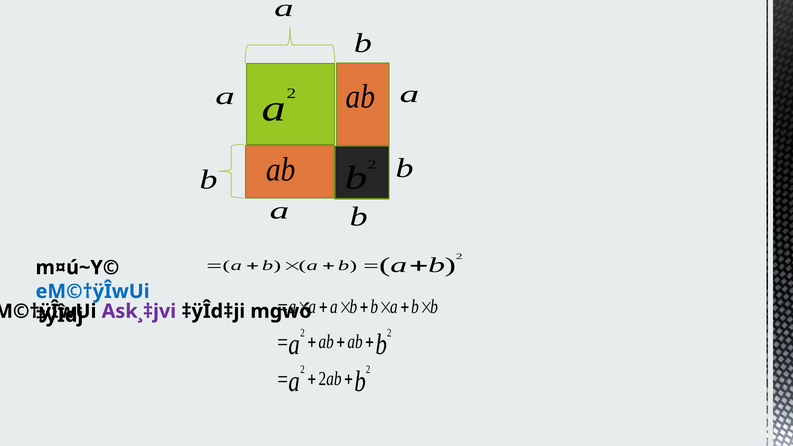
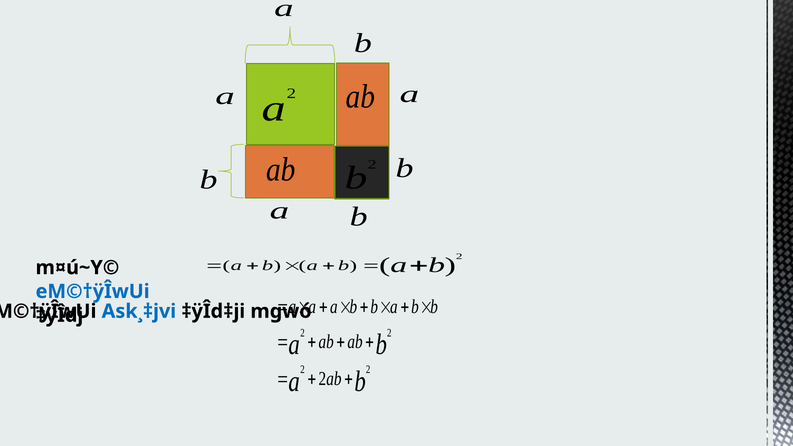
Ask¸‡jvi colour: purple -> blue (139, 311)
